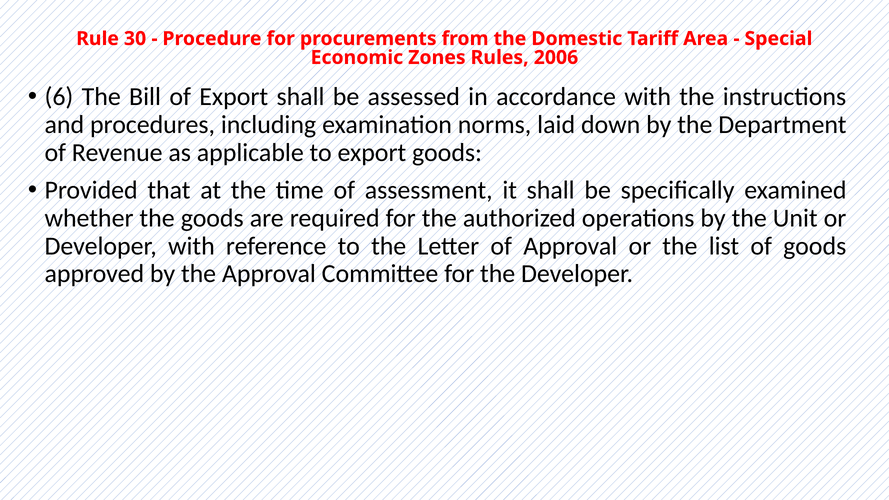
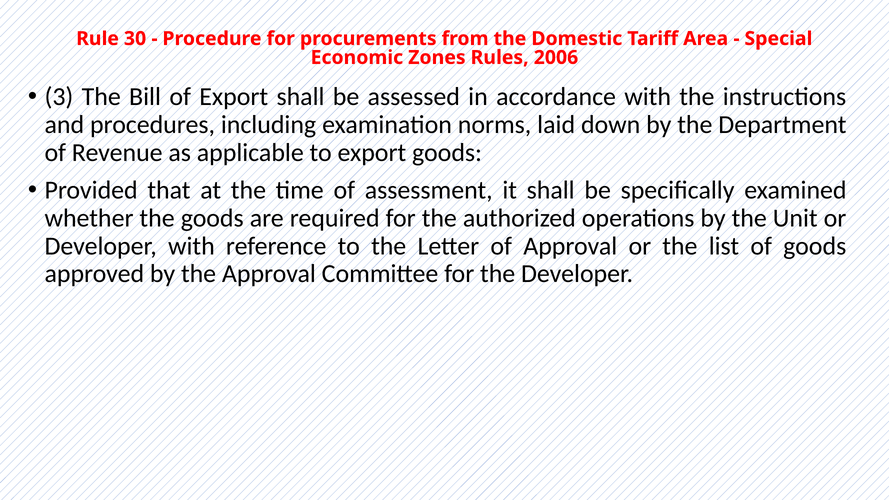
6: 6 -> 3 (59, 97)
